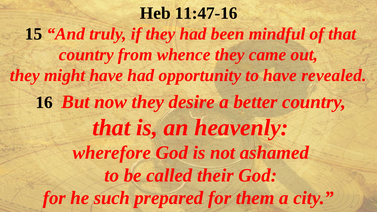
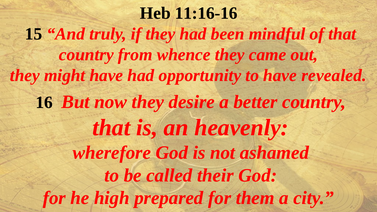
11:47-16: 11:47-16 -> 11:16-16 (206, 13)
such: such -> high (112, 198)
